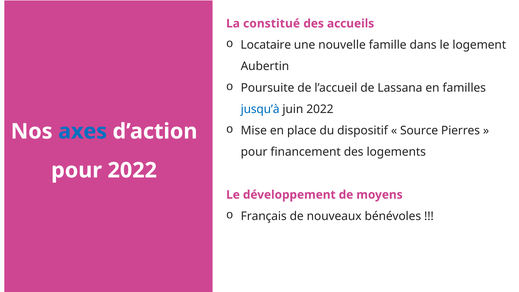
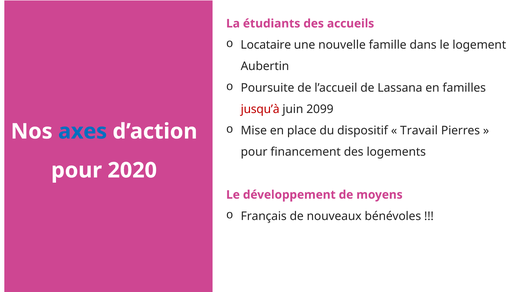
constitué: constitué -> étudiants (272, 24)
jusqu’à colour: blue -> red (260, 109)
juin 2022: 2022 -> 2099 (320, 109)
Source: Source -> Travail (419, 131)
pour 2022: 2022 -> 2020 (132, 170)
